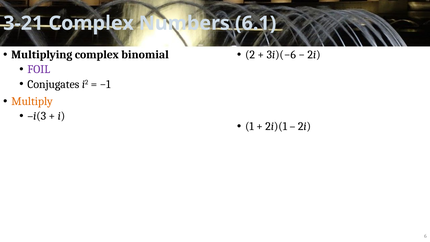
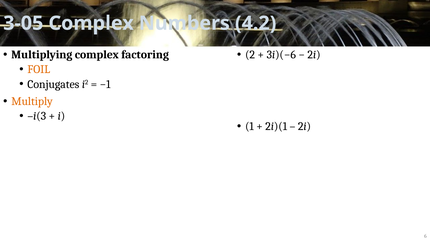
3-21: 3-21 -> 3-05 (23, 23)
6.1: 6.1 -> 4.2 (256, 23)
binomial: binomial -> factoring (145, 55)
FOIL colour: purple -> orange (39, 69)
